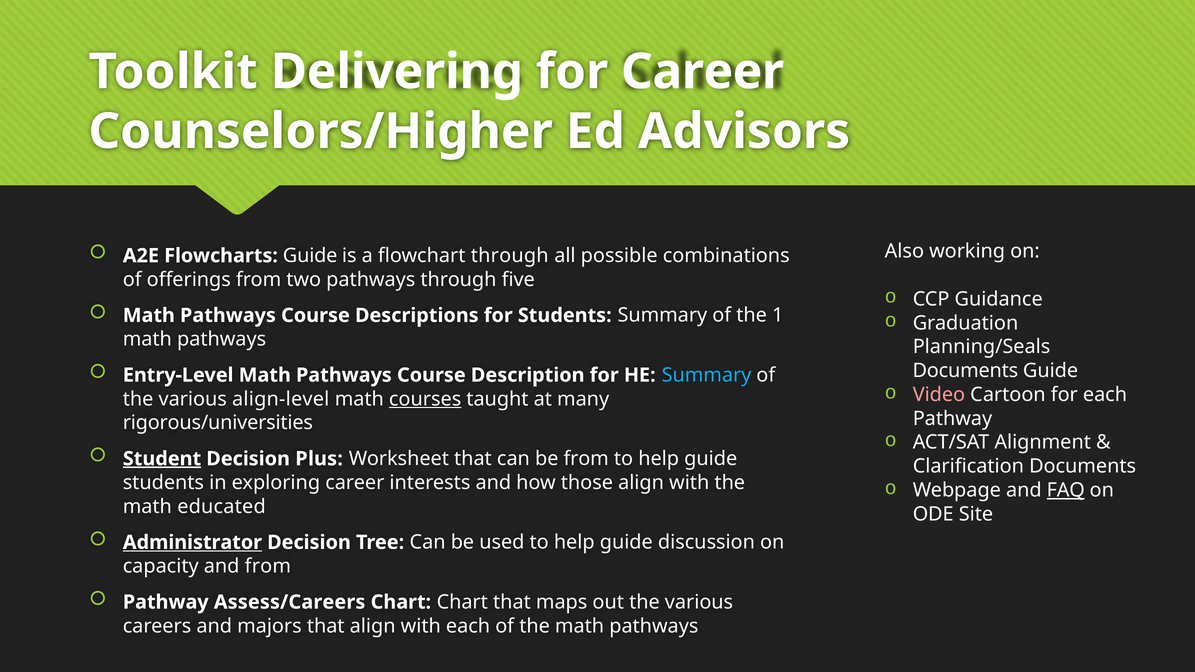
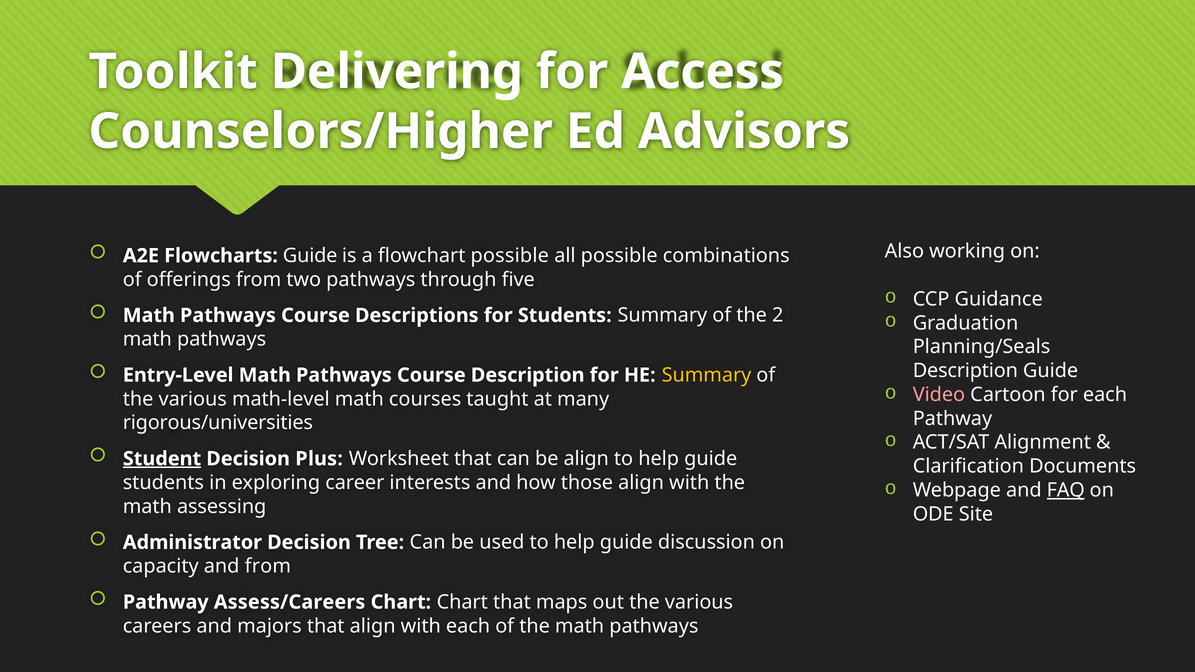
for Career: Career -> Access (703, 72)
flowchart through: through -> possible (510, 256)
1: 1 -> 2 (778, 316)
Summary colour: light blue -> yellow (706, 375)
Documents: Documents -> Description (965, 371)
align-level: align-level -> math-level (281, 399)
courses underline: present -> none (425, 399)
be from: from -> align (586, 459)
educated: educated -> assessing (222, 507)
Administrator underline: present -> none (192, 543)
